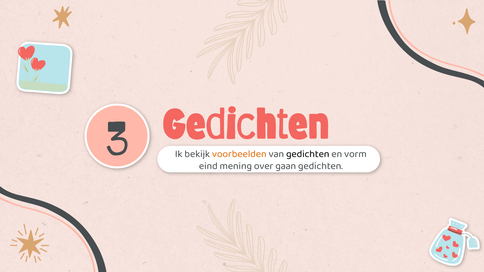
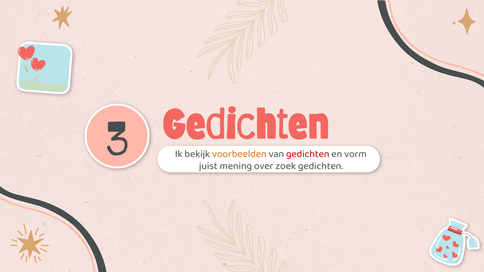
gedichten colour: black -> red (308, 154)
eind: eind -> juist (208, 166)
gaan: gaan -> zoek (286, 166)
